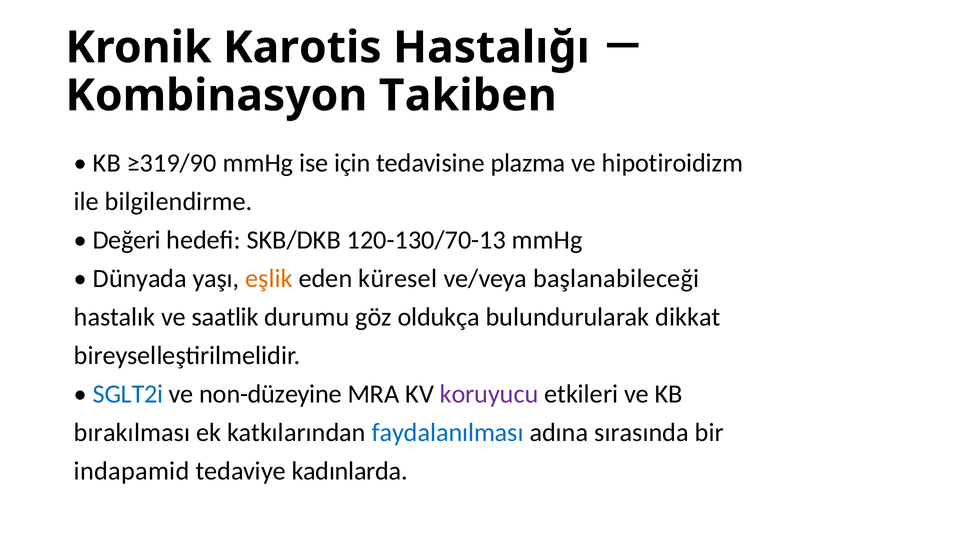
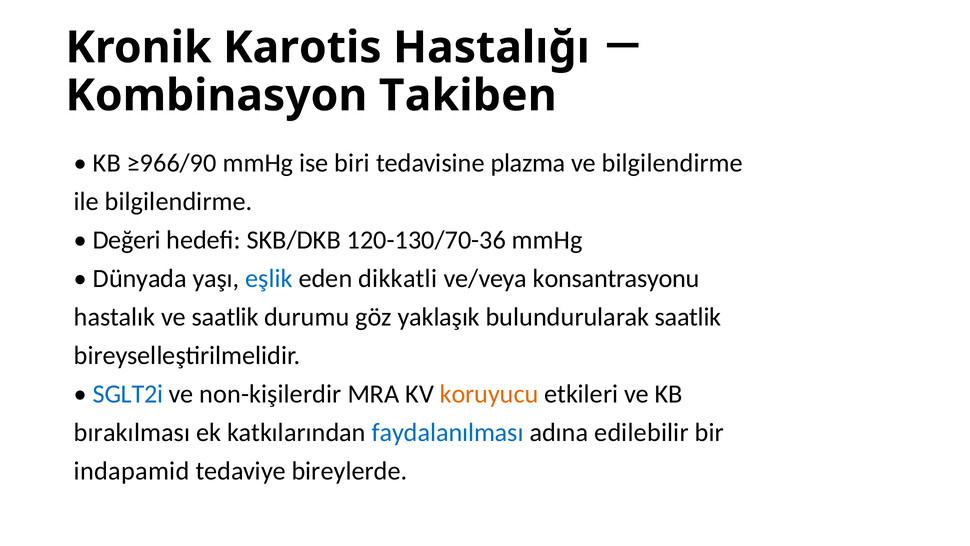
≥319/90: ≥319/90 -> ≥966/90 (172, 163)
için: için -> biri (352, 163)
ve hipotiroidizm: hipotiroidizm -> bilgilendirme (672, 163)
120-130/70-13: 120-130/70-13 -> 120-130/70-36 (426, 240)
eşlik colour: orange -> blue (269, 278)
küresel: küresel -> dikkatli (398, 278)
başlanabileceği: başlanabileceği -> konsantrasyonu (616, 278)
oldukça: oldukça -> yaklaşık (439, 317)
bulundurularak dikkat: dikkat -> saatlik (688, 317)
non-düzeyine: non-düzeyine -> non-kişilerdir (270, 394)
koruyucu colour: purple -> orange (489, 394)
sırasında: sırasında -> edilebilir (641, 432)
kadınlarda: kadınlarda -> bireylerde (349, 471)
